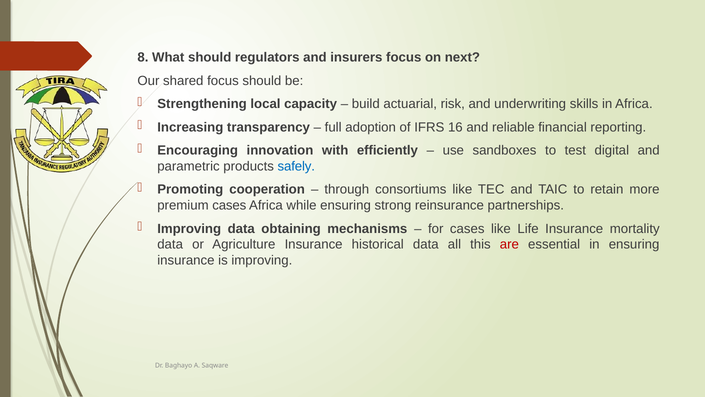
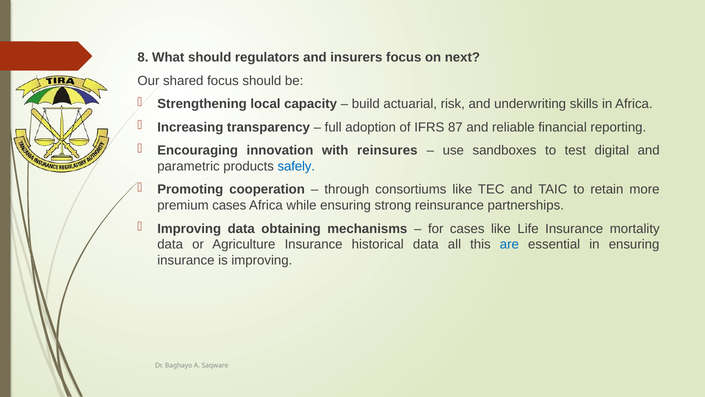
16: 16 -> 87 (455, 127)
efficiently: efficiently -> reinsures (387, 150)
are colour: red -> blue (509, 244)
